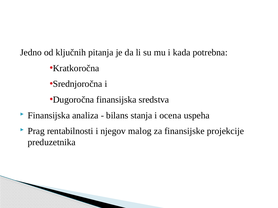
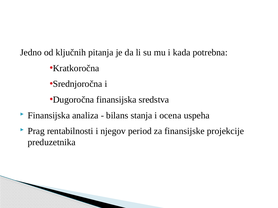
malog: malog -> period (140, 131)
